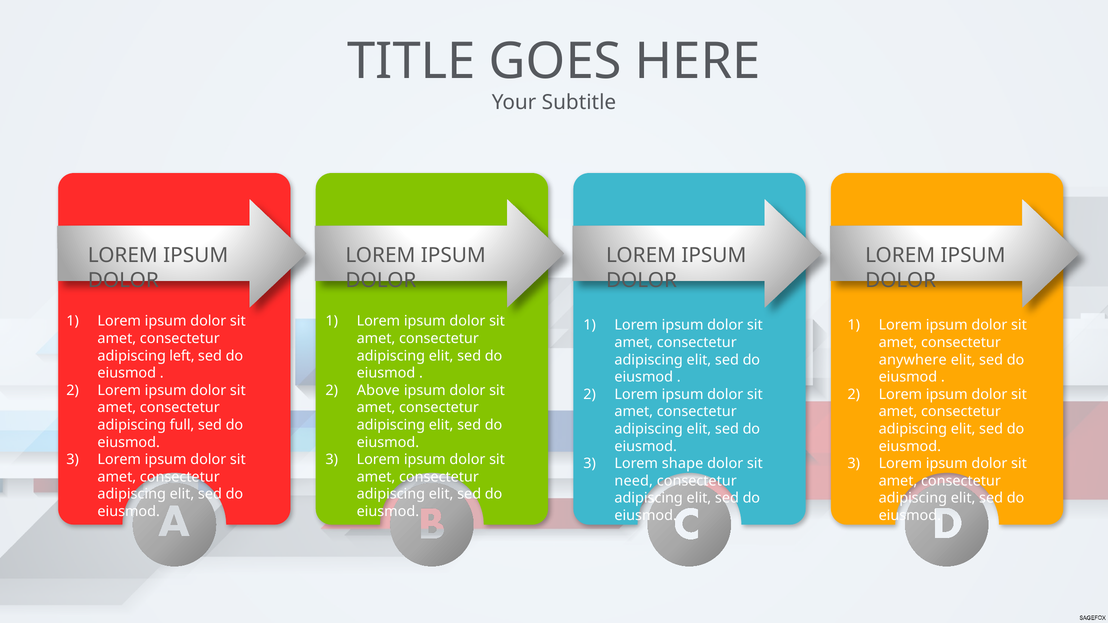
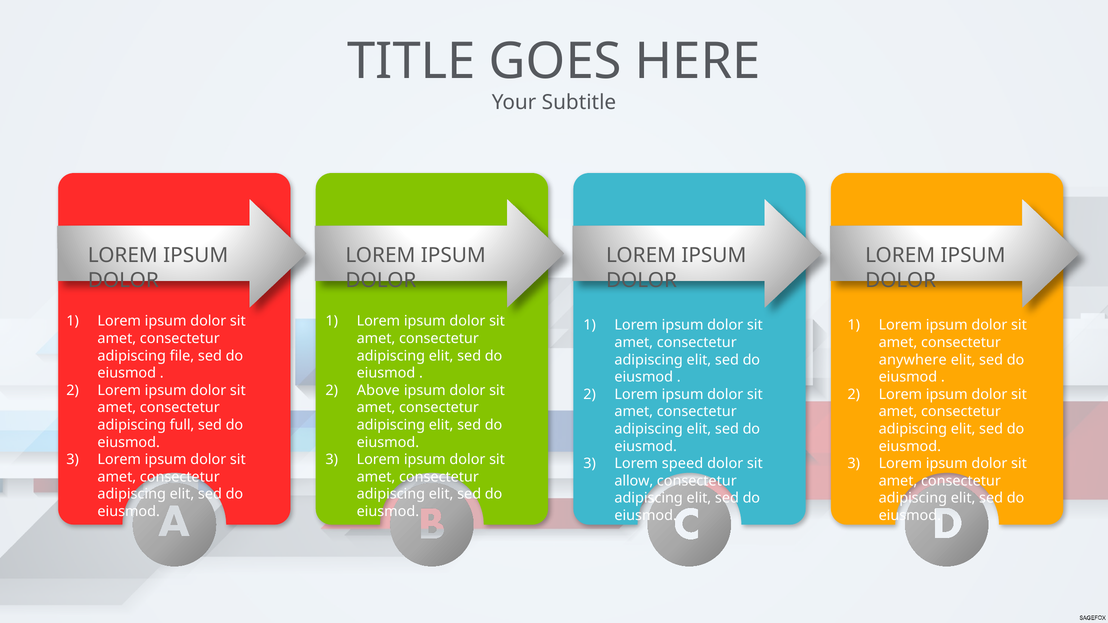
left: left -> file (182, 356)
shape: shape -> speed (683, 464)
need: need -> allow (634, 481)
